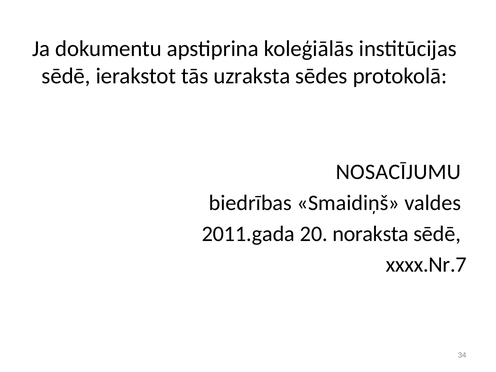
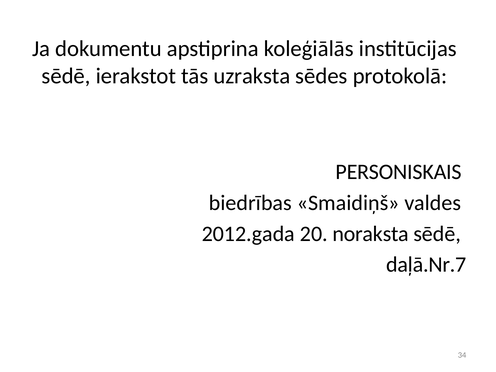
NOSACĪJUMU: NOSACĪJUMU -> PERSONISKAIS (399, 172)
2011.gada: 2011.gada -> 2012.gada (248, 234)
xxxx.Nr.7: xxxx.Nr.7 -> daļā.Nr.7 (426, 265)
